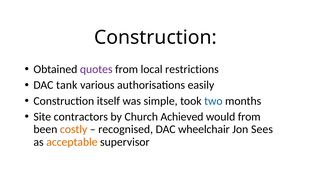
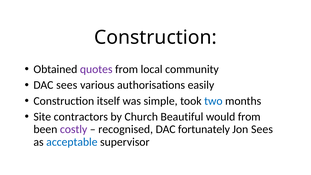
restrictions: restrictions -> community (192, 69)
DAC tank: tank -> sees (67, 85)
Achieved: Achieved -> Beautiful (182, 117)
costly colour: orange -> purple (74, 129)
wheelchair: wheelchair -> fortunately (204, 129)
acceptable colour: orange -> blue (72, 142)
